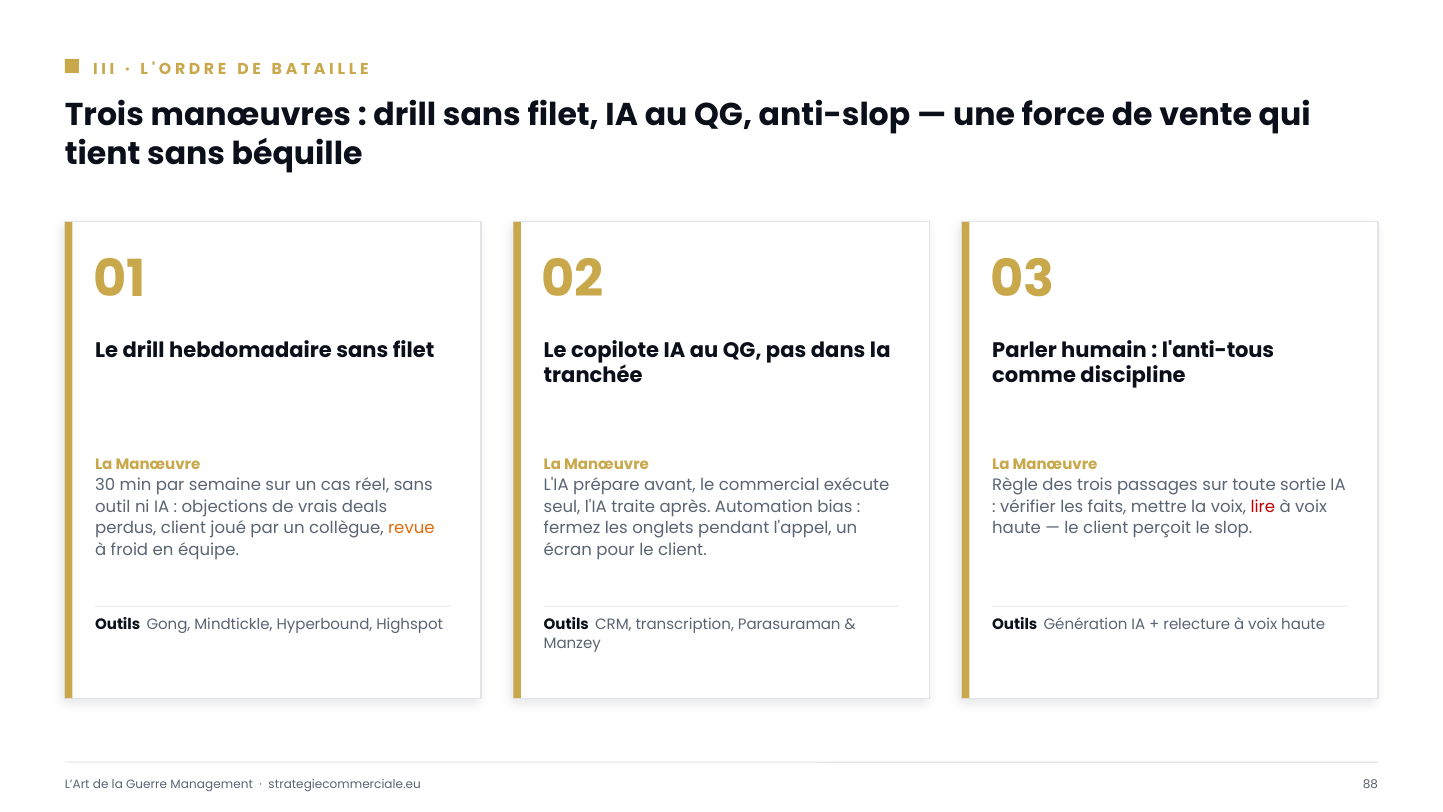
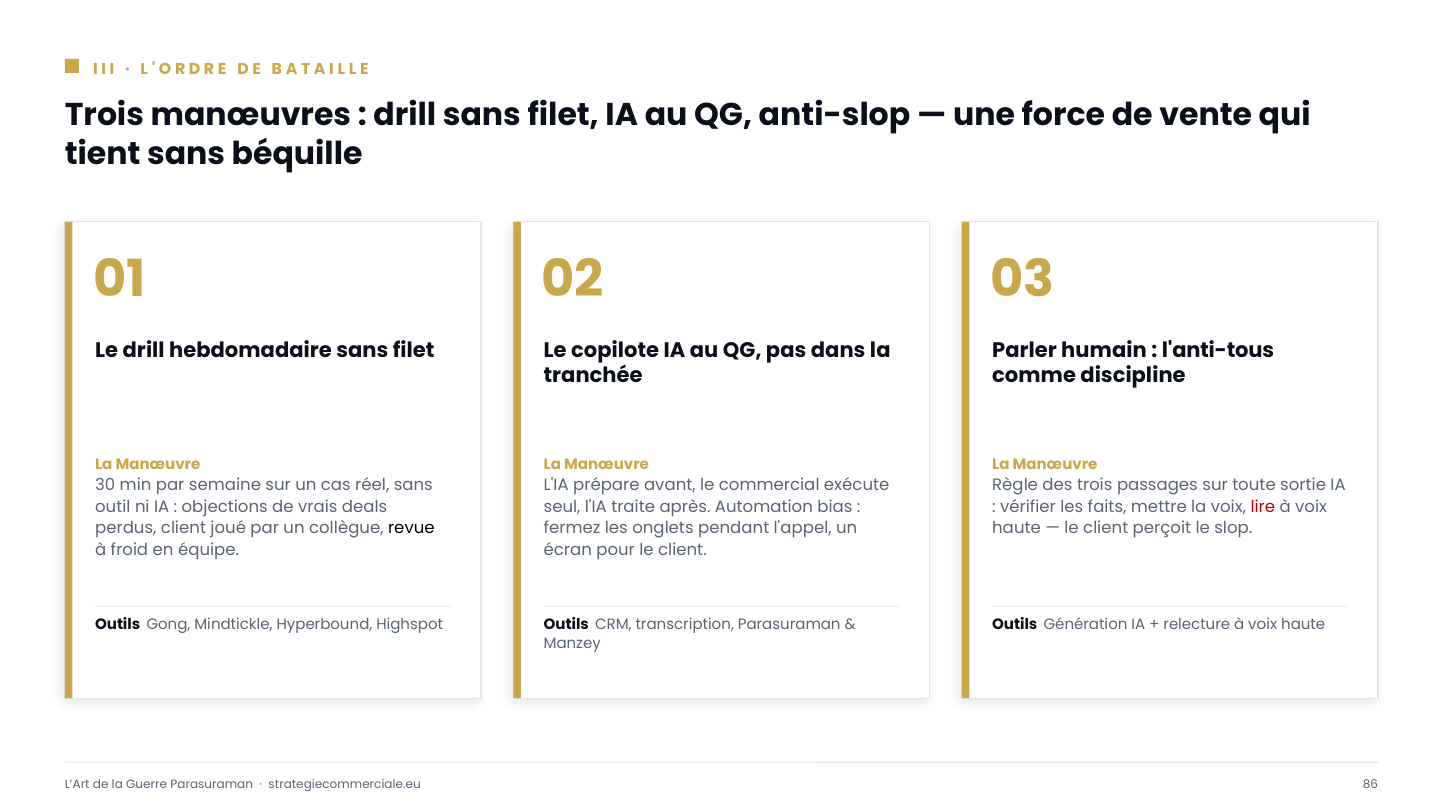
revue colour: orange -> black (411, 528)
Guerre Management: Management -> Parasuraman (212, 784)
88: 88 -> 86 (1370, 784)
